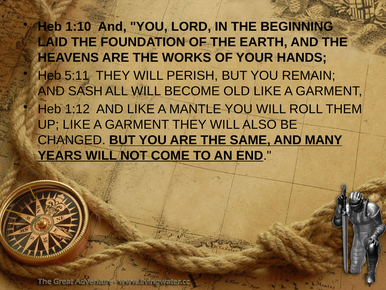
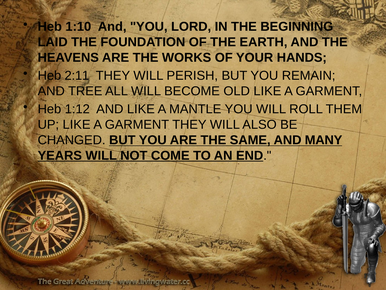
5:11: 5:11 -> 2:11 (77, 76)
SASH: SASH -> TREE (85, 91)
